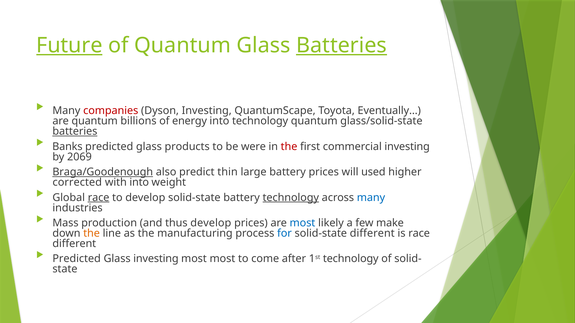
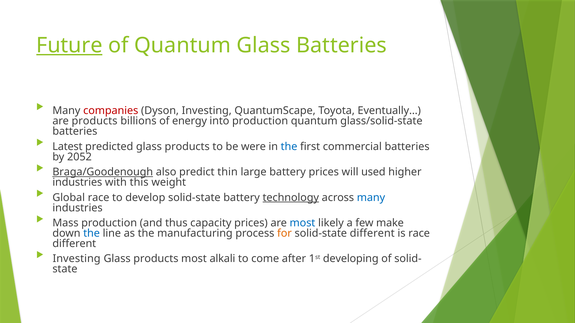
Batteries underline: present -> none (342, 45)
are quantum: quantum -> products (95, 121)
into technology: technology -> production (260, 121)
batteries underline: present -> none (75, 132)
Banks: Banks -> Latest (67, 147)
the colour: red -> blue (289, 147)
commercial investing: investing -> batteries (407, 147)
2069: 2069 -> 2052 (79, 157)
corrected: corrected -> industries (77, 183)
with into: into -> this (139, 183)
race underline: present -> none (99, 198)
thus develop: develop -> capacity (211, 223)
the colour: orange -> blue (92, 234)
for colour: blue -> orange (284, 234)
Predicted: Predicted -> Investing (77, 259)
investing: investing -> products (156, 259)
most most: most -> alkali (222, 259)
1st technology: technology -> developing (351, 259)
